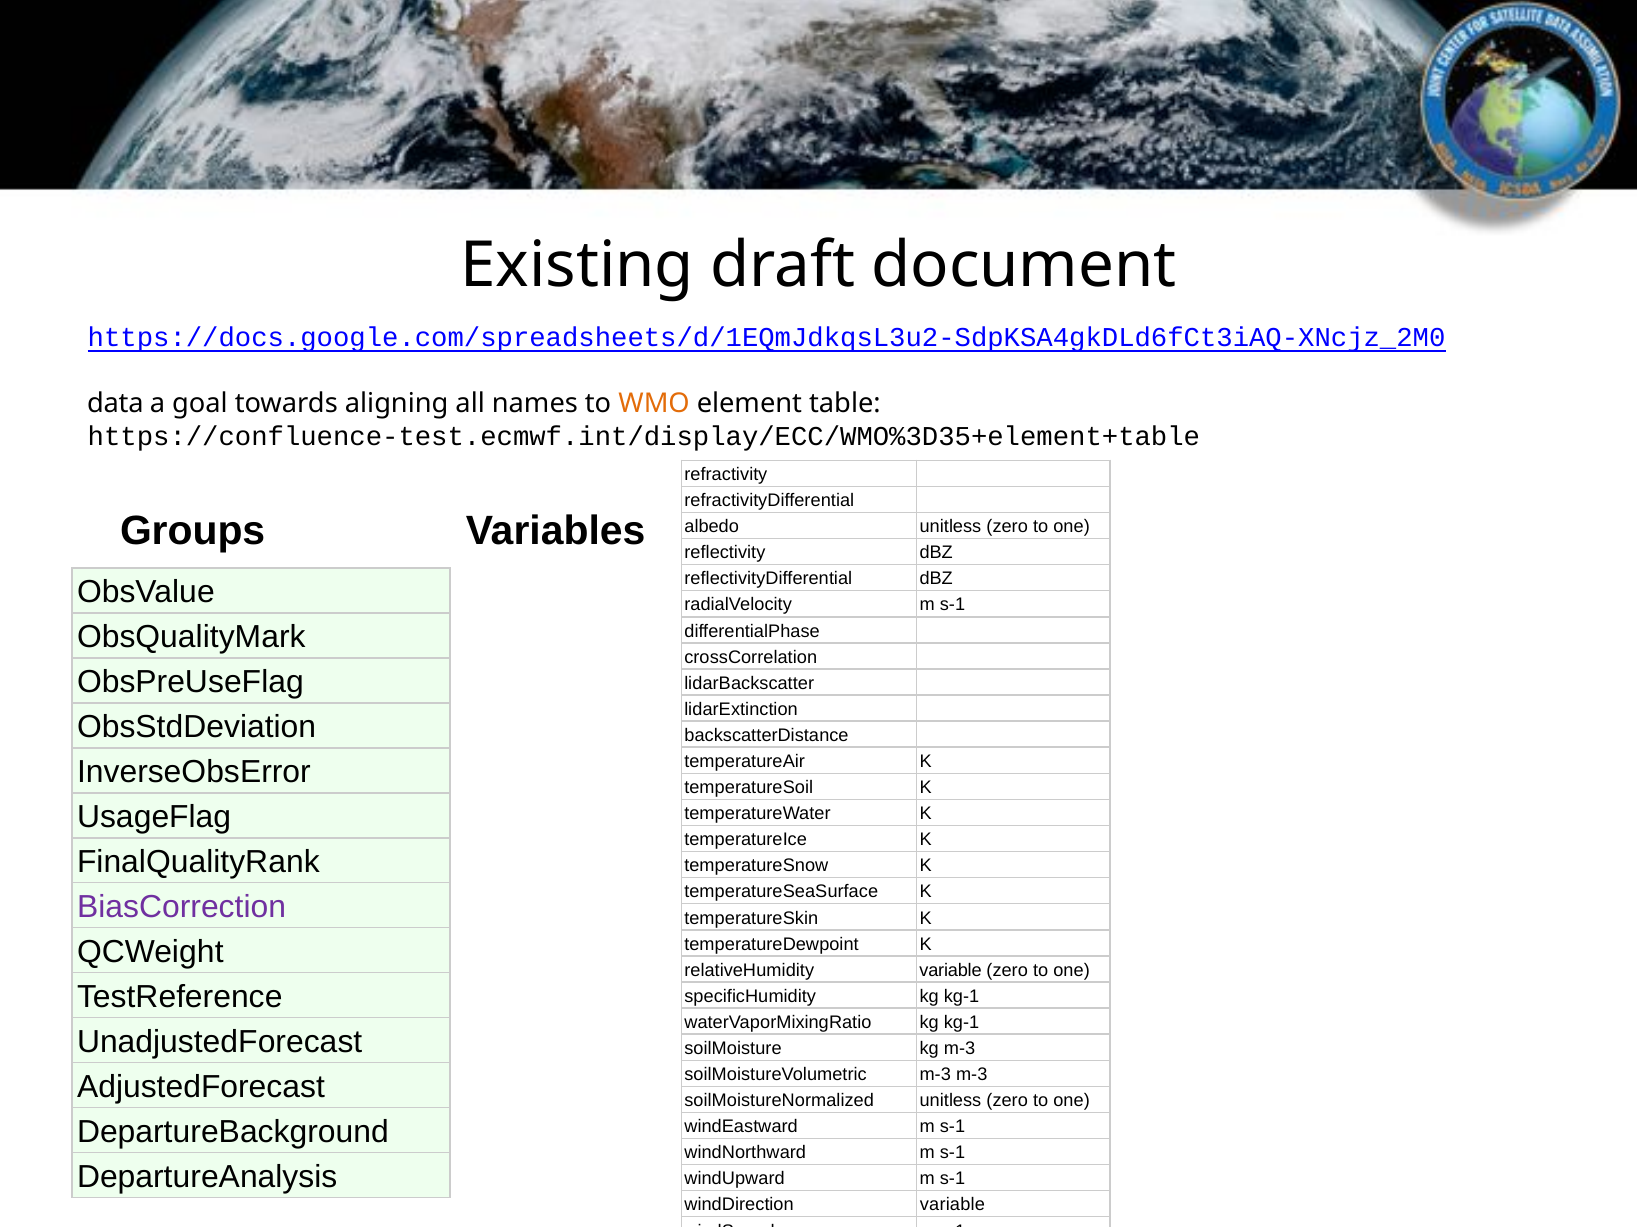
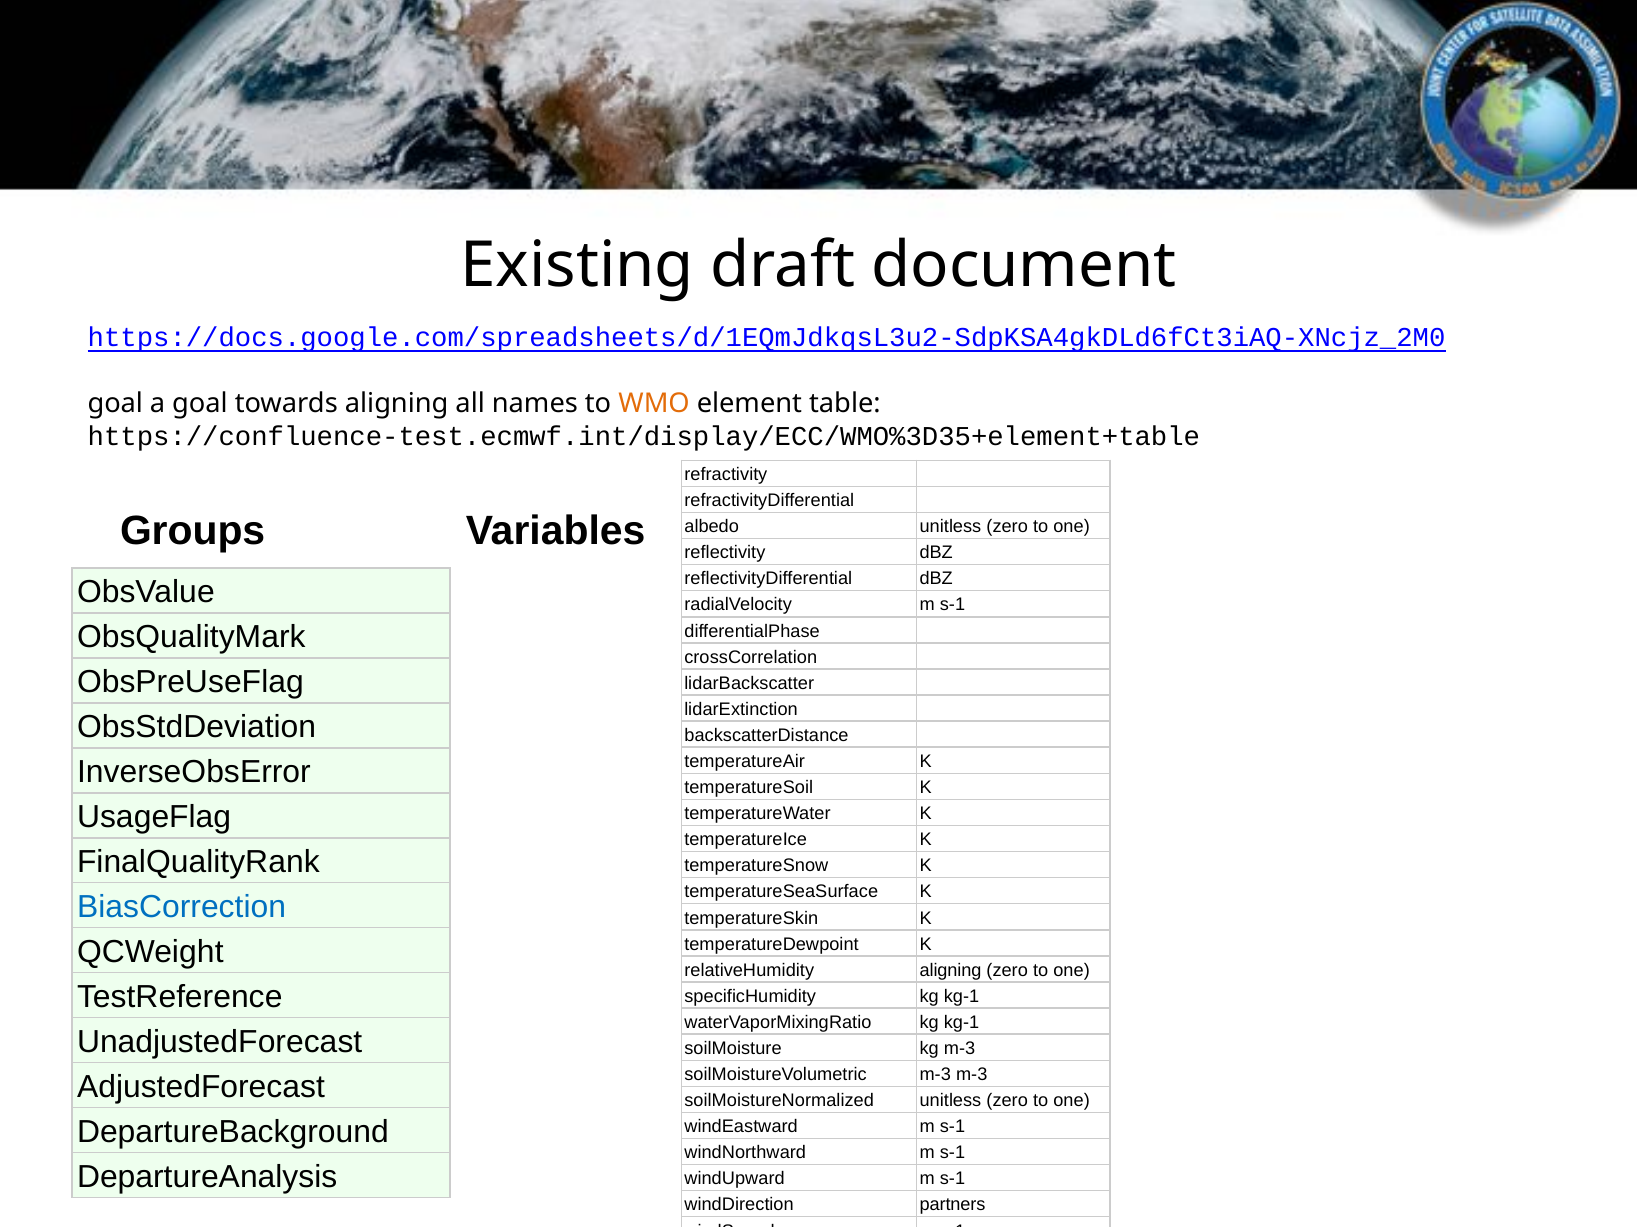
data: data -> goal (115, 404)
BiasCorrection colour: purple -> blue (182, 908)
relativeHumidity variable: variable -> aligning (950, 971)
windDirection variable: variable -> partners (953, 1206)
